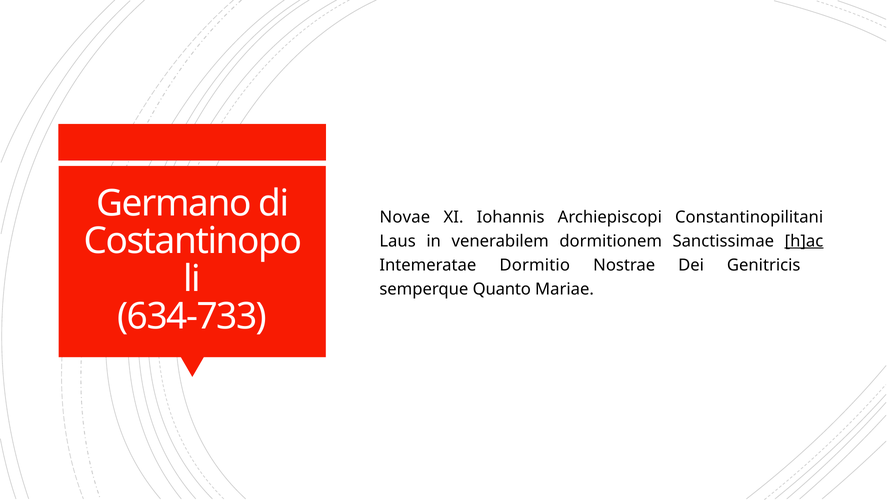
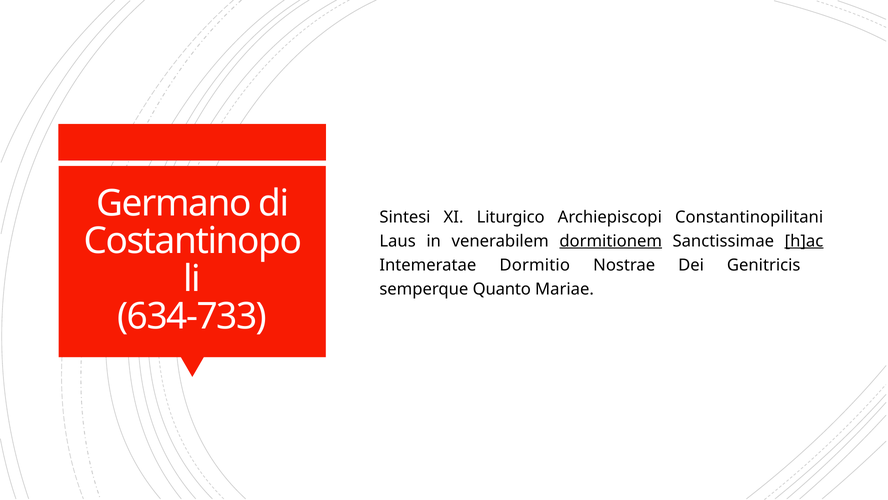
Novae: Novae -> Sintesi (405, 217)
Iohannis: Iohannis -> Liturgico (511, 217)
dormitionem underline: none -> present (611, 241)
